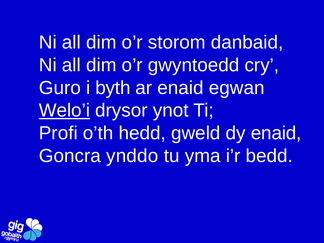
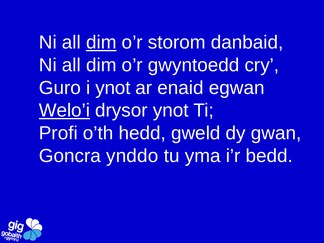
dim underline: none -> present (101, 42)
i byth: byth -> ynot (113, 88)
dy enaid: enaid -> gwan (276, 133)
